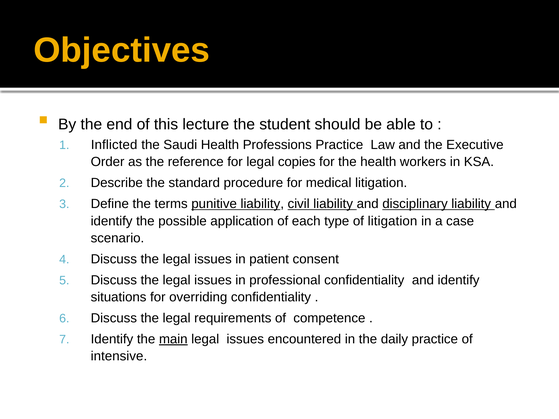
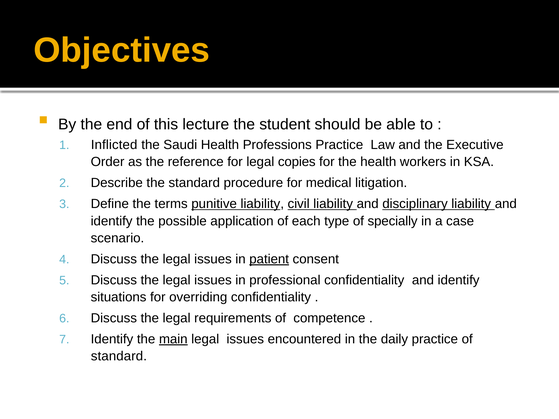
of litigation: litigation -> specially (393, 221)
patient underline: none -> present (269, 259)
intensive: intensive -> standard (119, 357)
